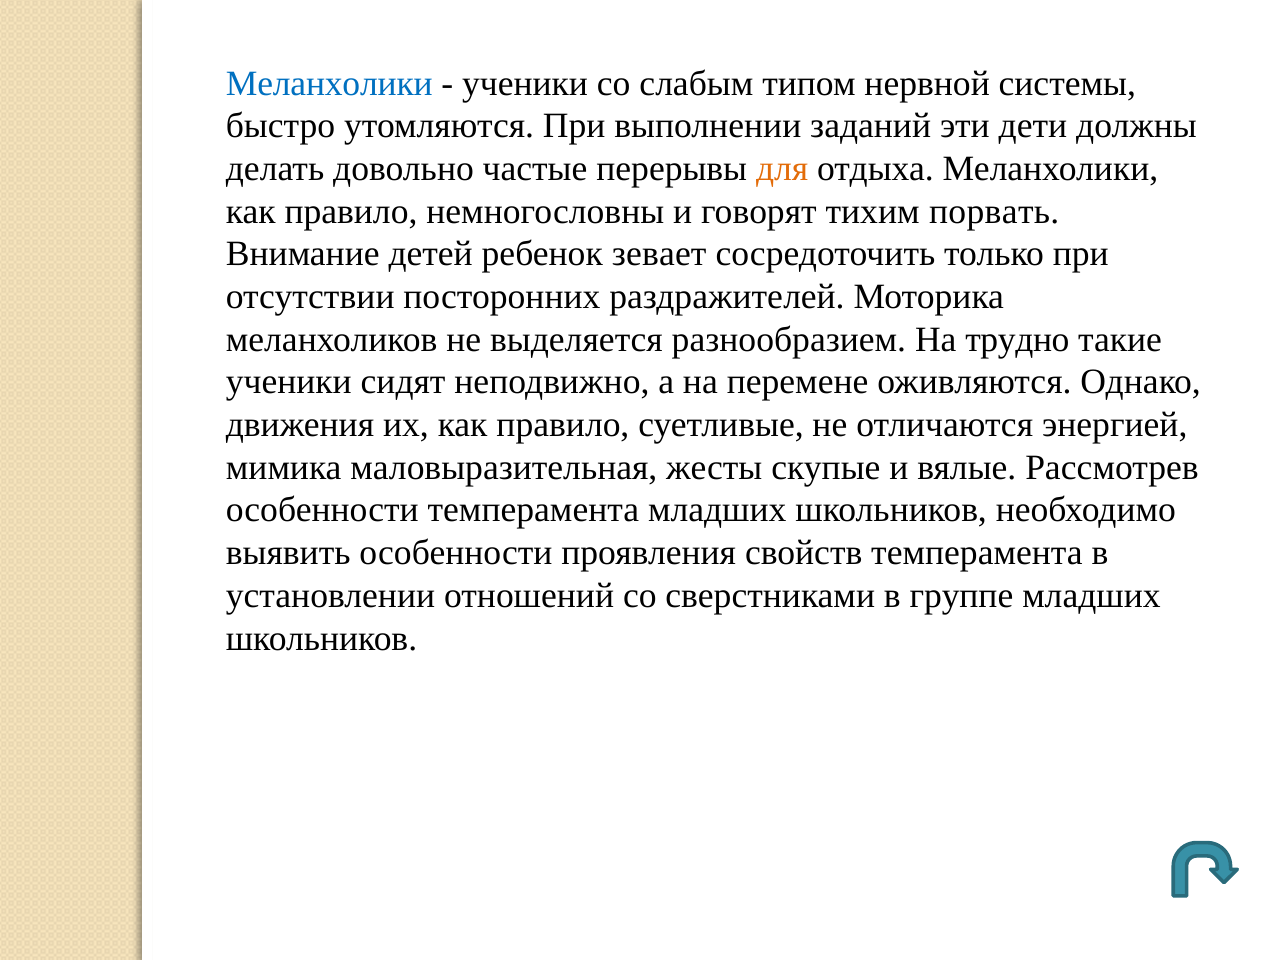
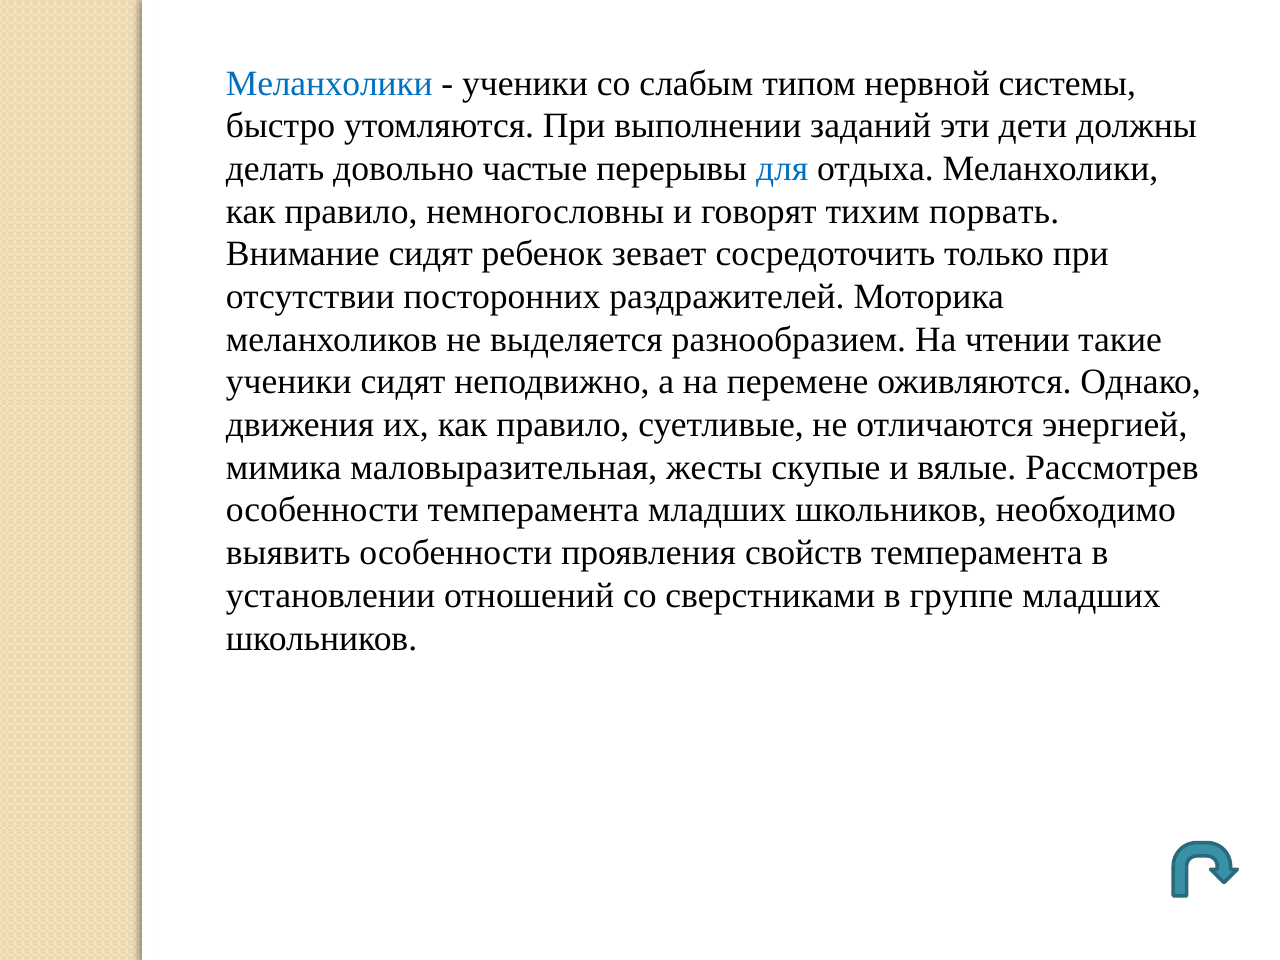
для colour: orange -> blue (782, 169)
Внимание детей: детей -> сидят (431, 254)
трудно: трудно -> чтении (1017, 340)
